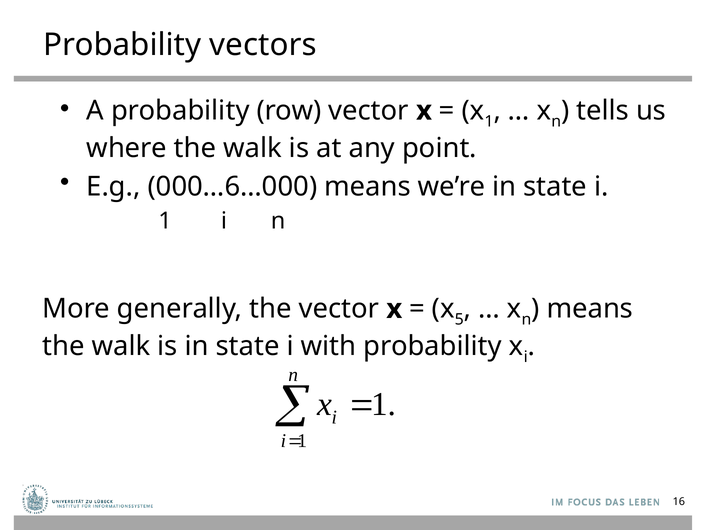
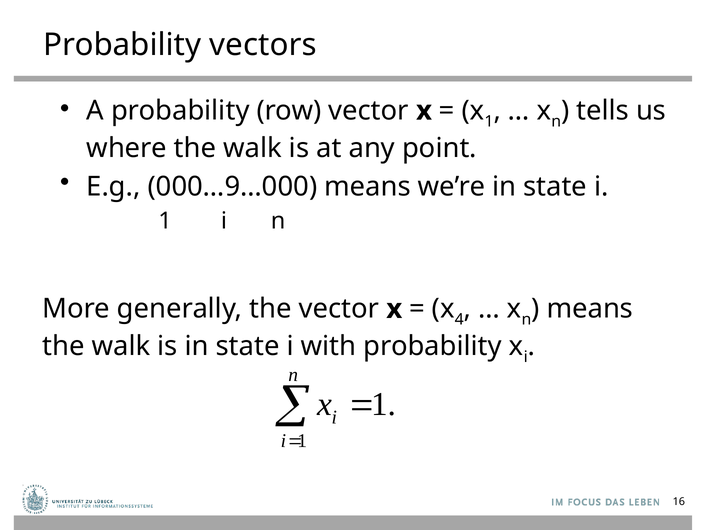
000…6…000: 000…6…000 -> 000…9…000 (232, 187)
5: 5 -> 4 (459, 319)
